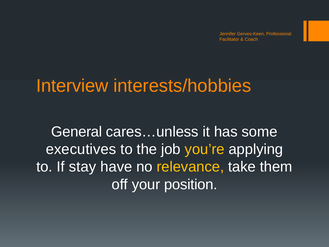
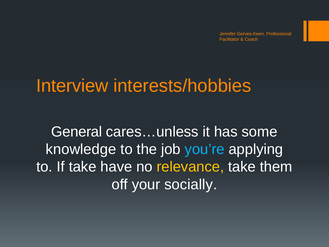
executives: executives -> knowledge (81, 149)
you’re colour: yellow -> light blue (205, 149)
If stay: stay -> take (83, 167)
position: position -> socially (191, 184)
